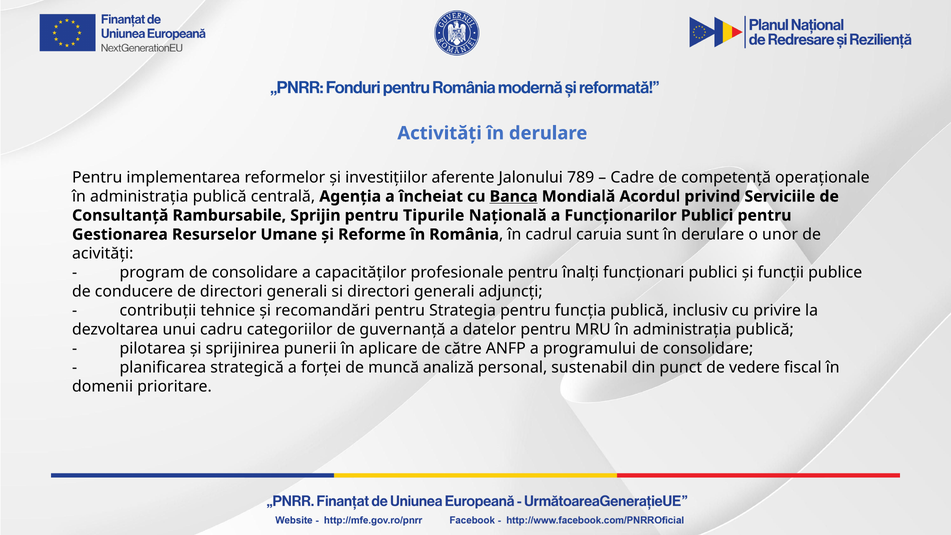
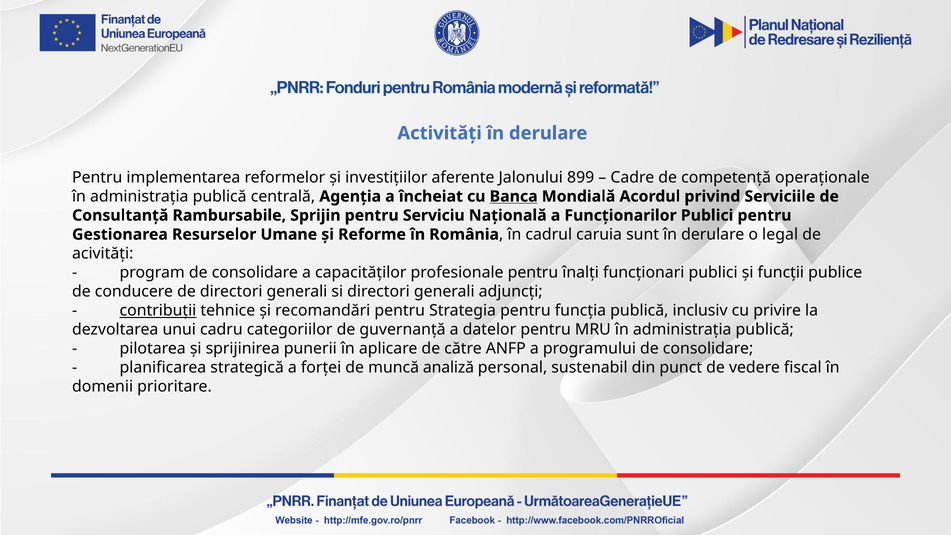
789: 789 -> 899 (581, 177)
Tipurile: Tipurile -> Serviciu (434, 215)
unor: unor -> legal (780, 234)
contribuții underline: none -> present (158, 311)
